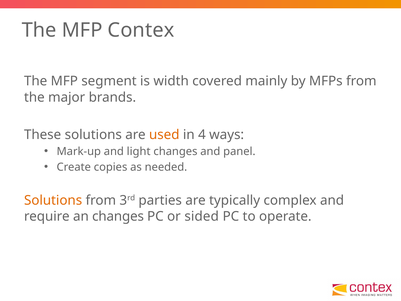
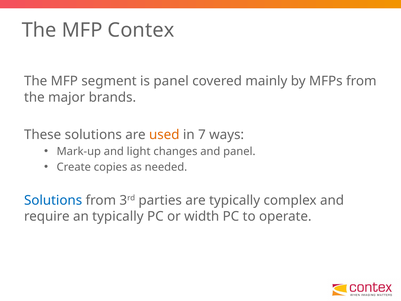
is width: width -> panel (171, 81)
4: 4 -> 7 (202, 135)
Solutions colour: orange -> blue (53, 200)
an changes: changes -> typically (118, 216)
sided: sided -> width (202, 216)
